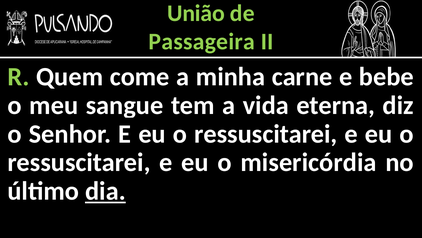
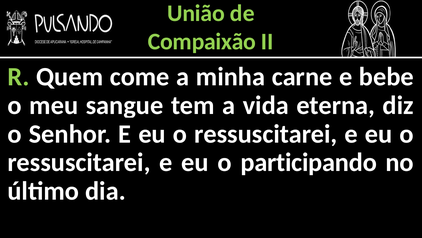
Passageira: Passageira -> Compaixão (202, 42)
misericórdia: misericórdia -> participando (309, 162)
dia underline: present -> none (105, 191)
